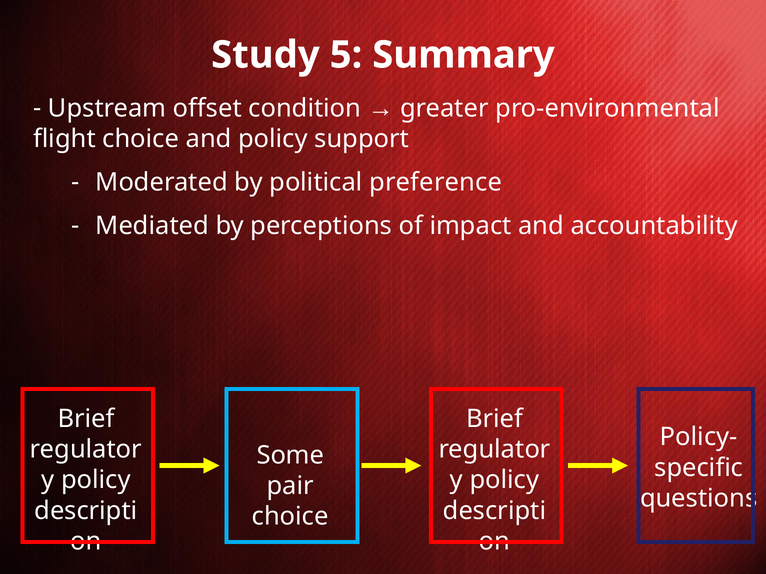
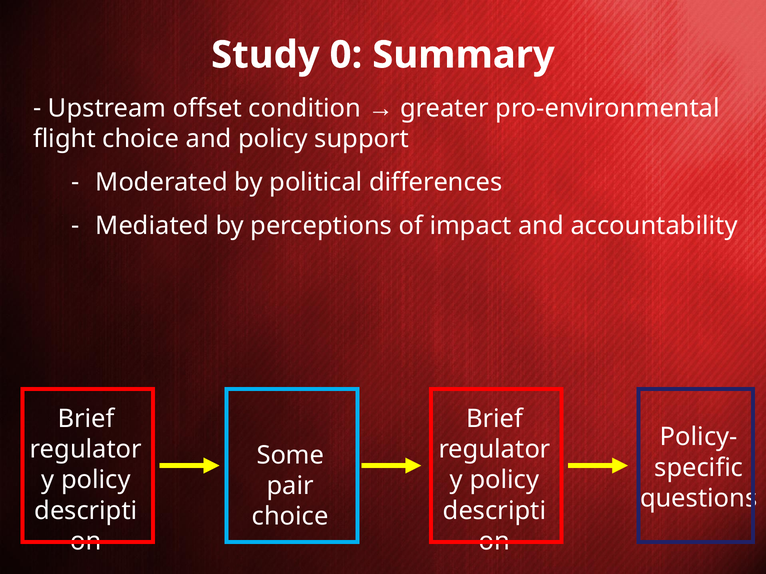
5: 5 -> 0 (346, 55)
preference: preference -> differences (436, 182)
